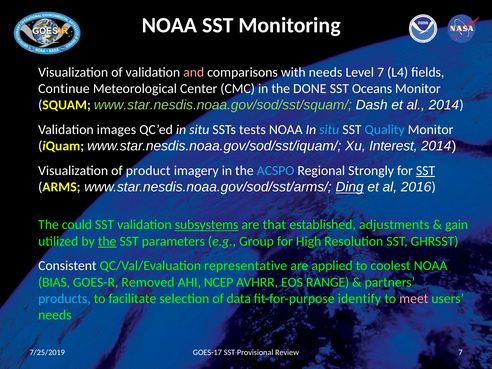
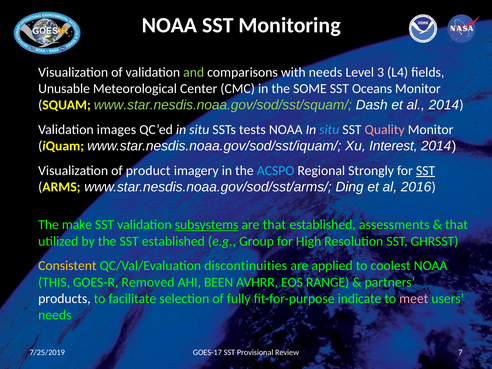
and colour: pink -> light green (194, 72)
Level 7: 7 -> 3 (381, 72)
Continue: Continue -> Unusable (64, 89)
DONE: DONE -> SOME (310, 89)
Quality colour: light blue -> pink (385, 130)
Ding underline: present -> none (350, 187)
could: could -> make (77, 225)
adjustments: adjustments -> assessments (394, 225)
gain: gain -> that (457, 225)
the underline: present -> none (107, 241)
SST parameters: parameters -> established (173, 241)
Consistent colour: white -> yellow (67, 266)
representative: representative -> discontinuities (246, 266)
BIAS: BIAS -> THIS (54, 282)
NCEP: NCEP -> BEEN (219, 282)
products colour: light blue -> white (64, 299)
data: data -> fully (239, 299)
identify: identify -> indicate (360, 299)
